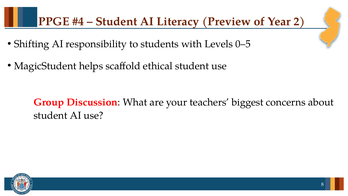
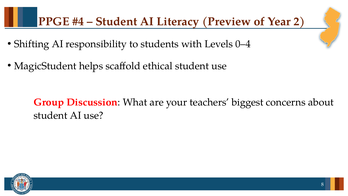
0–5: 0–5 -> 0–4 (243, 44)
